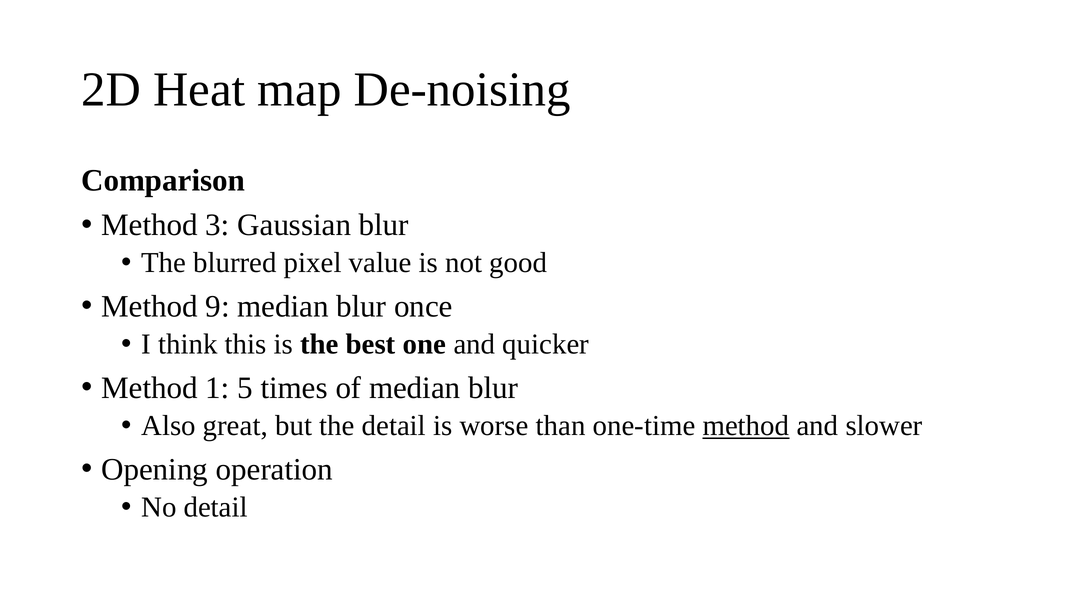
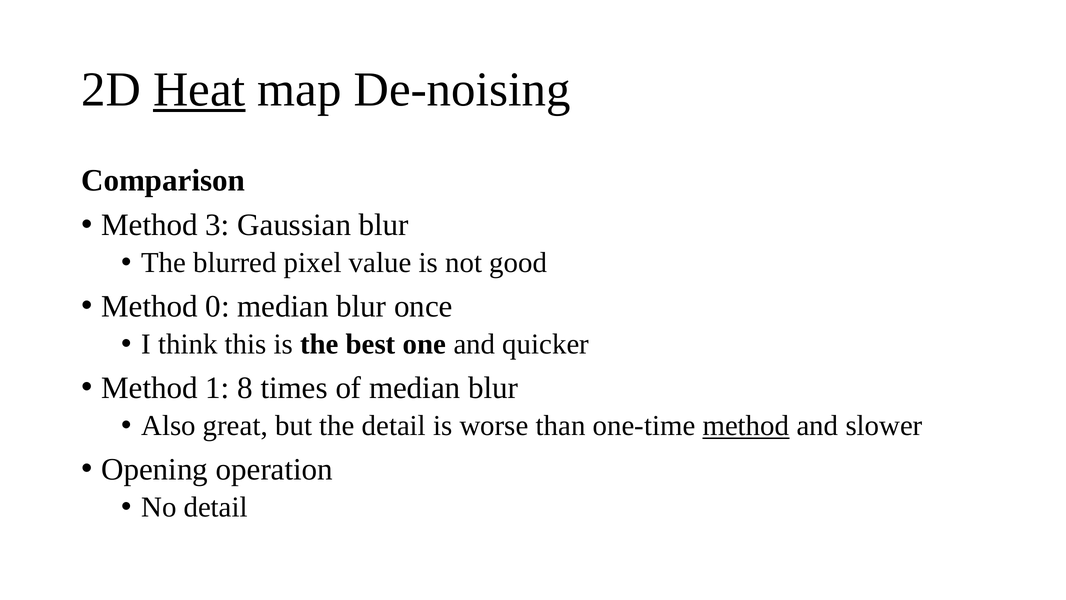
Heat underline: none -> present (199, 90)
9: 9 -> 0 (218, 306)
5: 5 -> 8 (245, 388)
